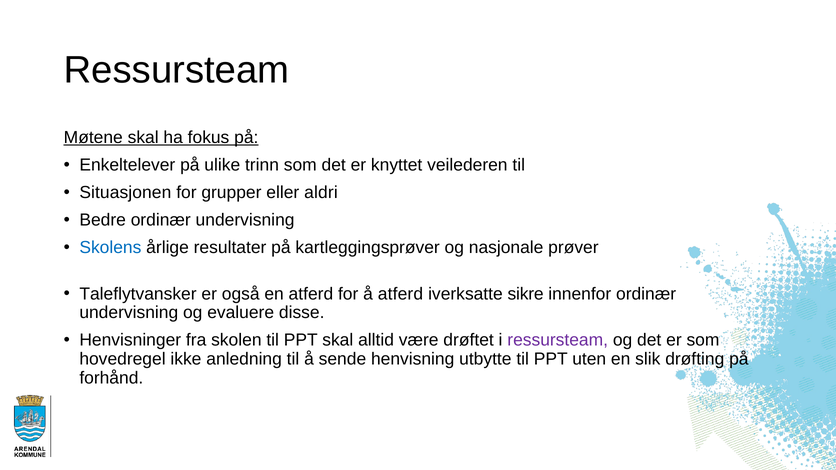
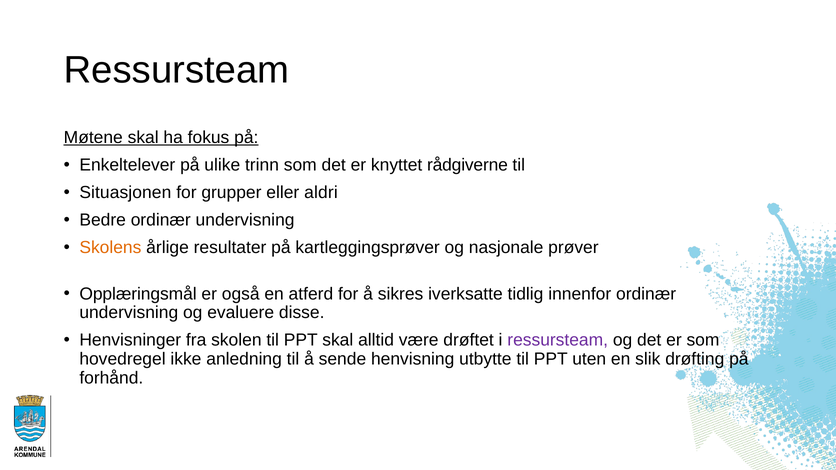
veilederen: veilederen -> rådgiverne (467, 165)
Skolens colour: blue -> orange (110, 248)
Taleflytvansker: Taleflytvansker -> Opplæringsmål (138, 294)
å atferd: atferd -> sikres (401, 294)
sikre: sikre -> tidlig (525, 294)
